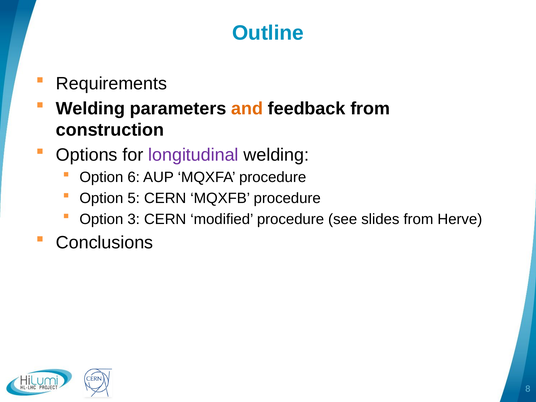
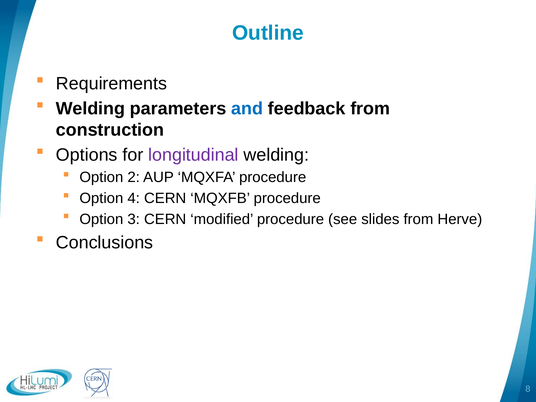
and colour: orange -> blue (247, 108)
6: 6 -> 2 (134, 177)
5: 5 -> 4 (134, 198)
